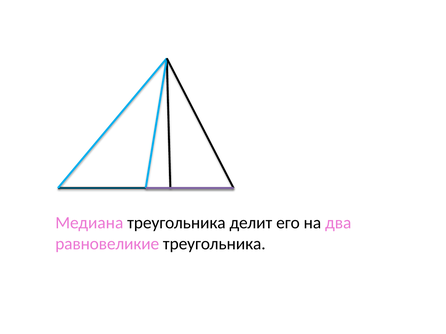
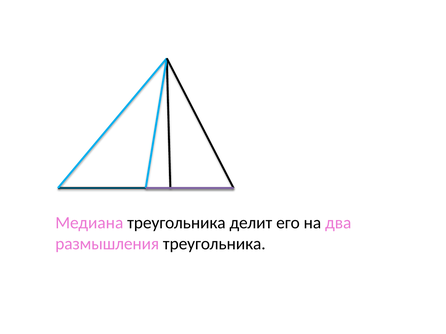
равновеликие: равновеликие -> размышления (107, 244)
